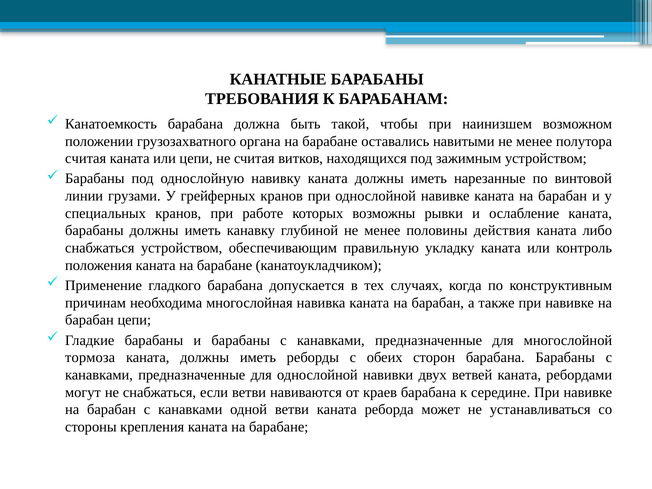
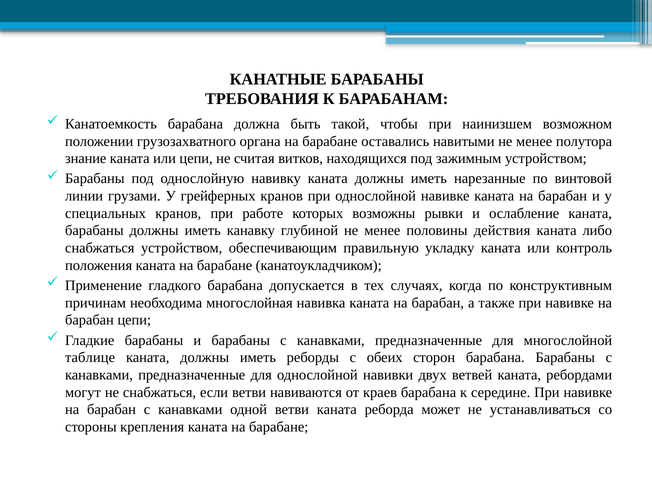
считая: считая -> знание (86, 159)
тормоза: тормоза -> таблице (90, 358)
